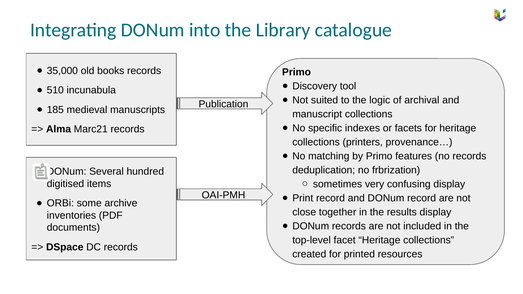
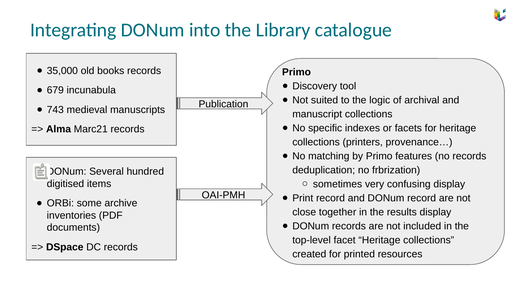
510: 510 -> 679 (55, 90)
185: 185 -> 743 (55, 110)
